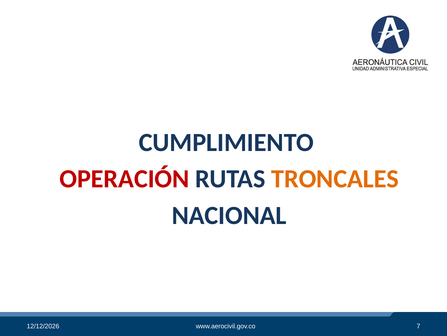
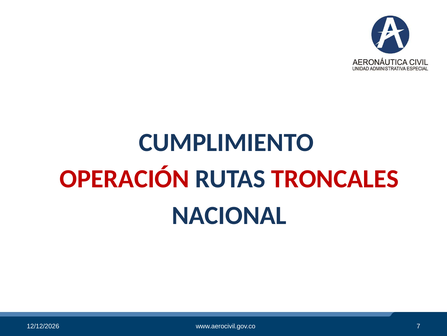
TRONCALES colour: orange -> red (335, 179)
